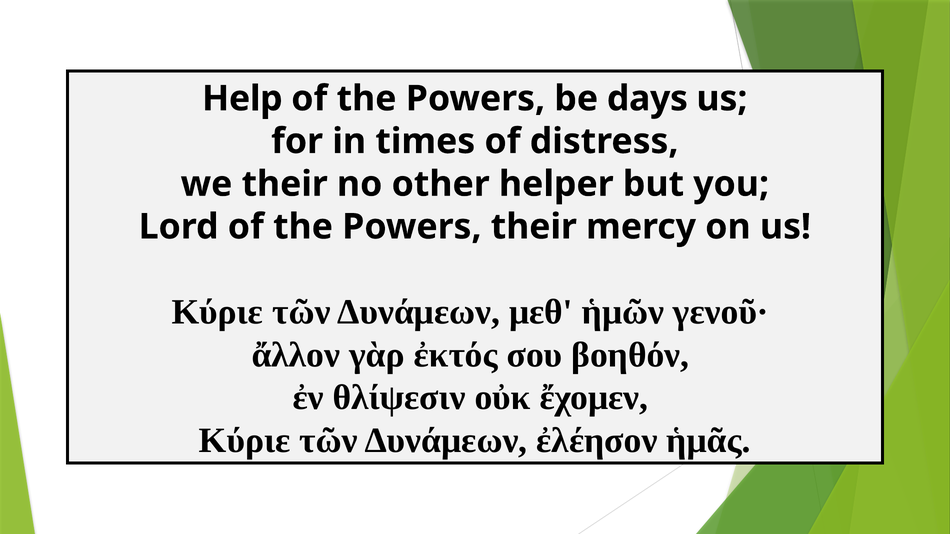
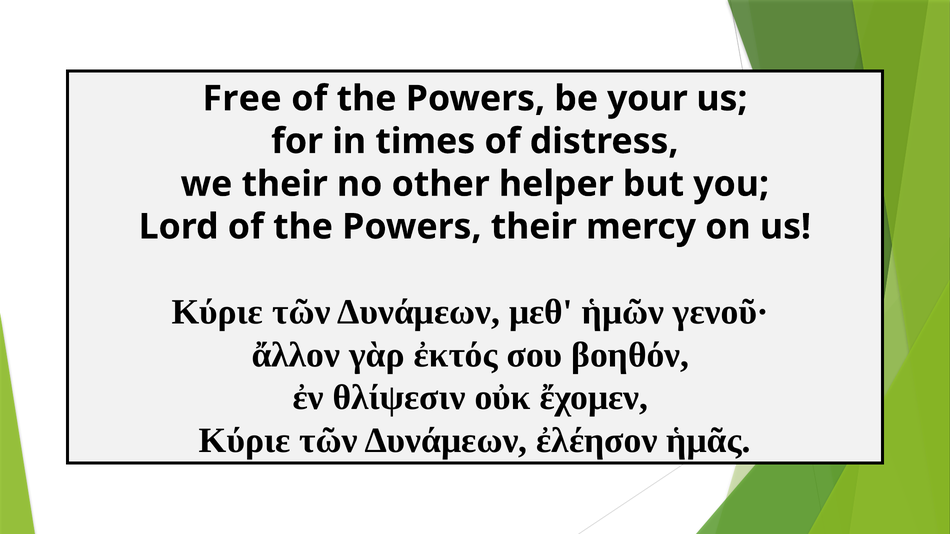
Help: Help -> Free (242, 99)
days: days -> your (647, 99)
